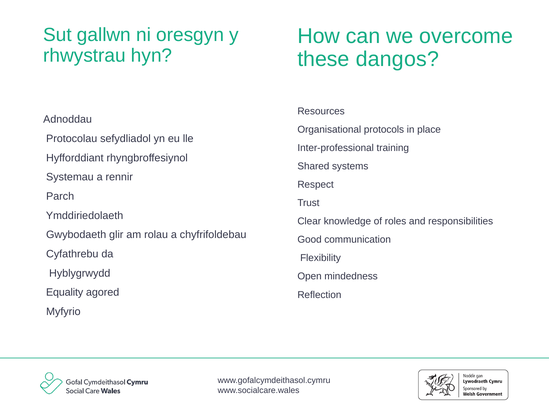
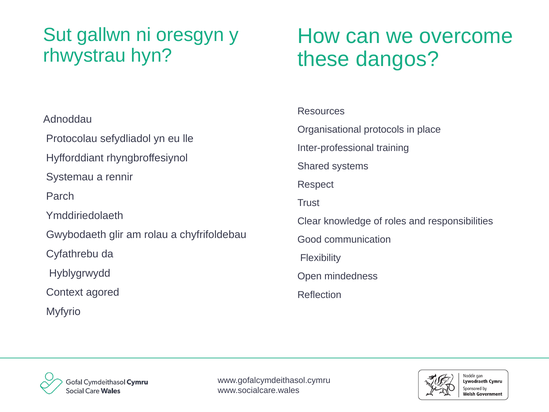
Equality: Equality -> Context (65, 292)
